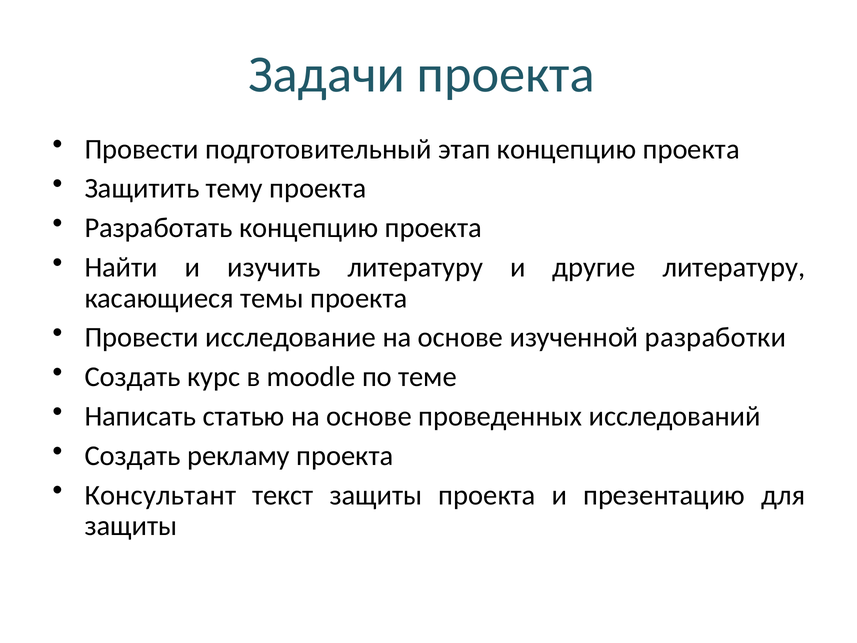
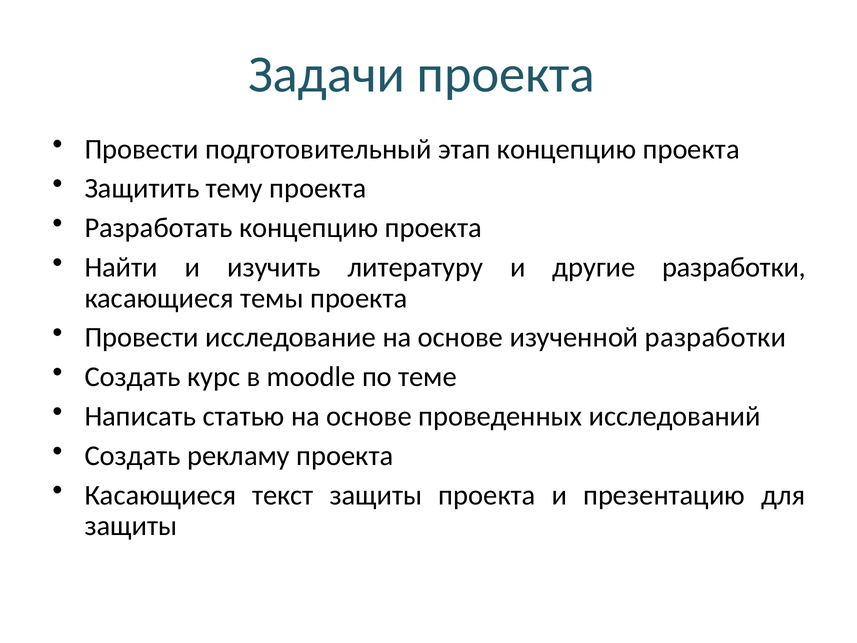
другие литературу: литературу -> разработки (734, 267)
Консультант: Консультант -> Касающиеся (160, 495)
